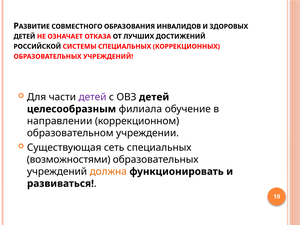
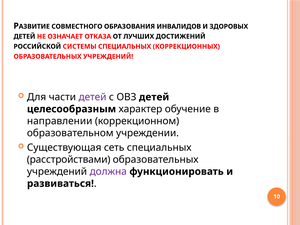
филиала: филиала -> характер (140, 109)
возможностями: возможностями -> расстройствами (69, 160)
должна colour: orange -> purple (108, 172)
